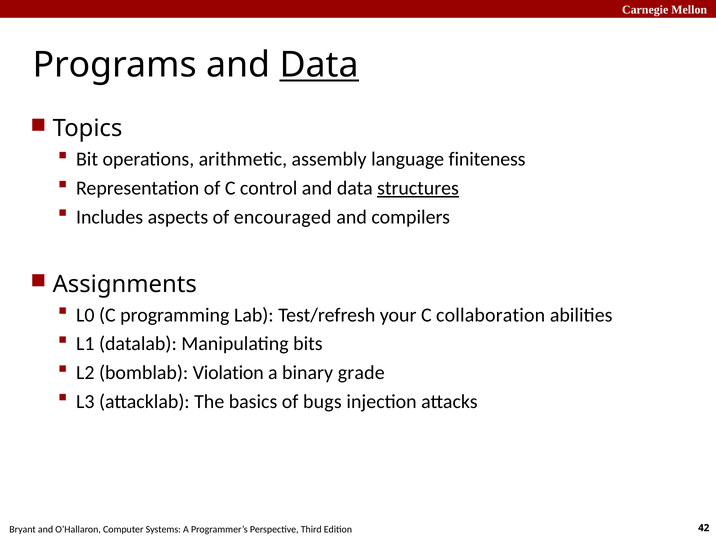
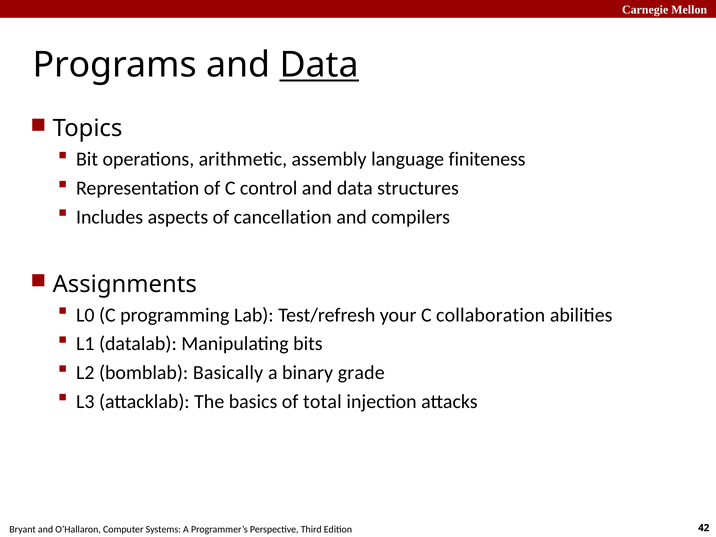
structures underline: present -> none (418, 188)
encouraged: encouraged -> cancellation (283, 217)
Violation: Violation -> Basically (228, 373)
bugs: bugs -> total (322, 402)
